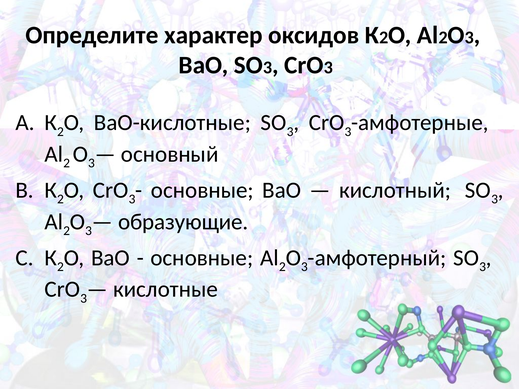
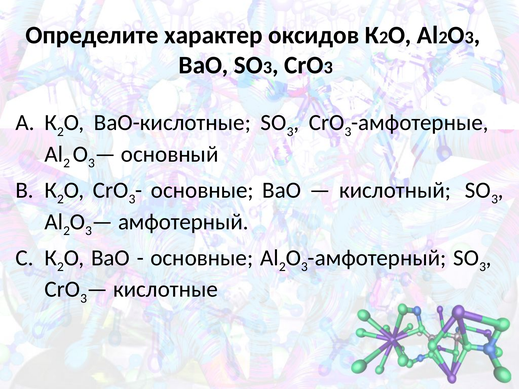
образующие: образующие -> амфотерный (183, 222)
